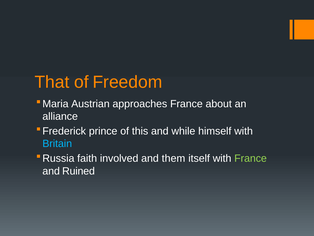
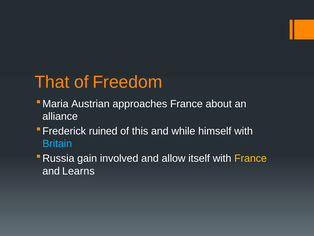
prince: prince -> ruined (103, 131)
faith: faith -> gain (87, 158)
them: them -> allow (174, 158)
France colour: light green -> yellow (251, 158)
Ruined: Ruined -> Learns (78, 171)
